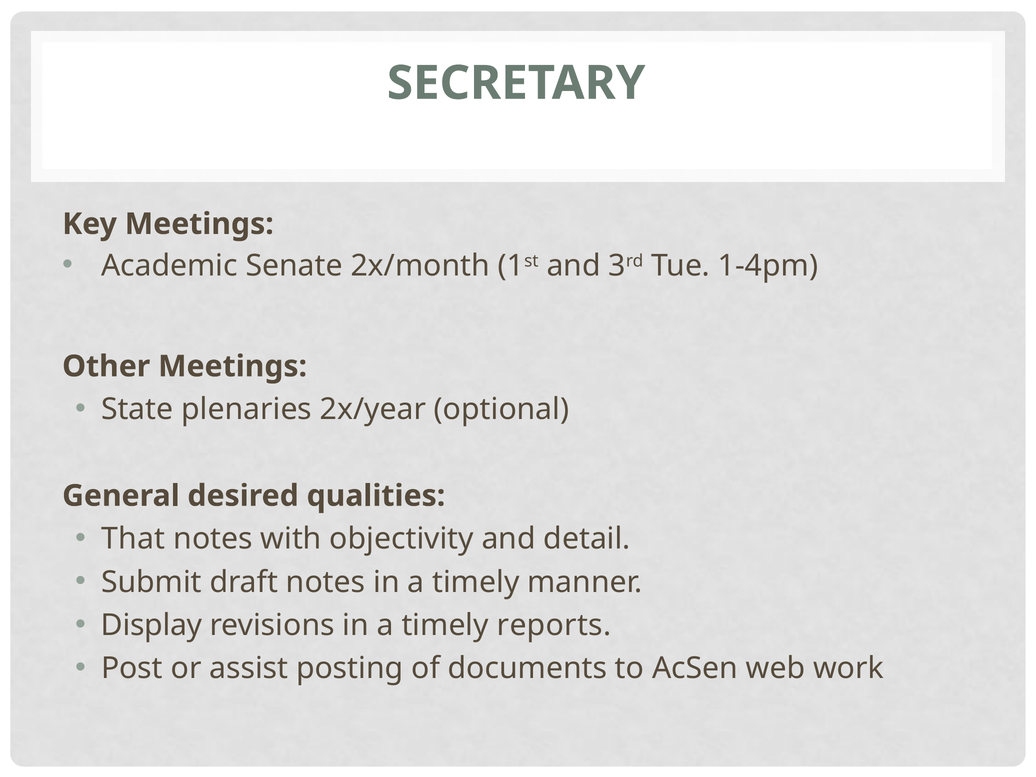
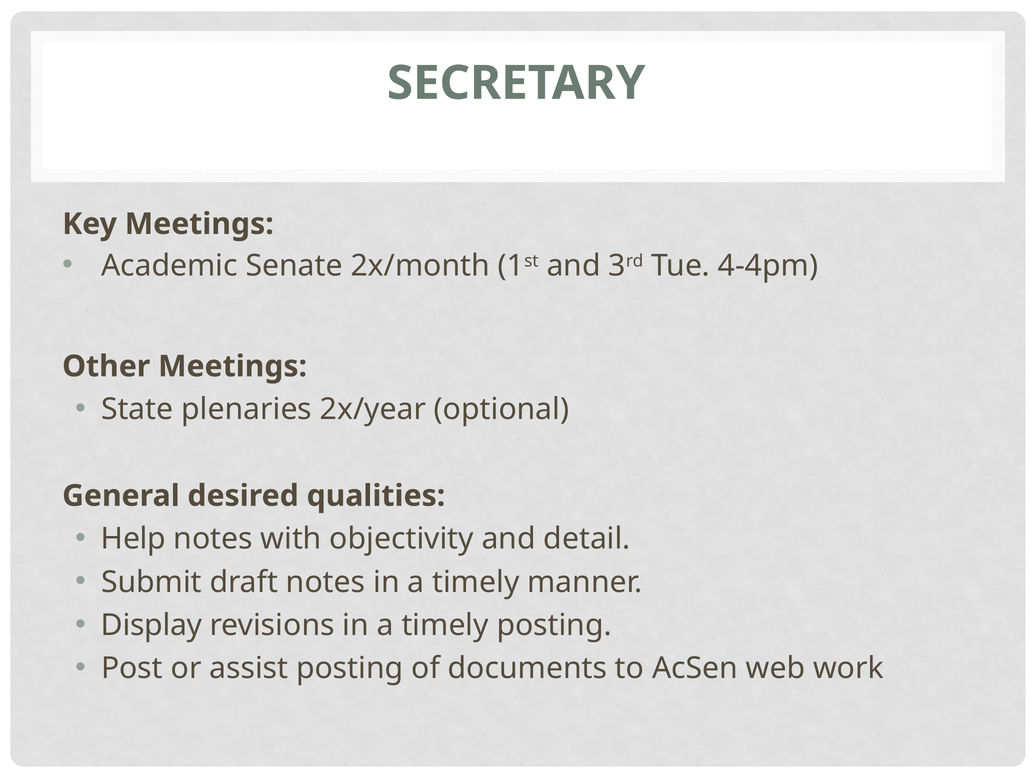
1-4pm: 1-4pm -> 4-4pm (768, 266)
That: That -> Help (133, 539)
timely reports: reports -> posting (554, 625)
